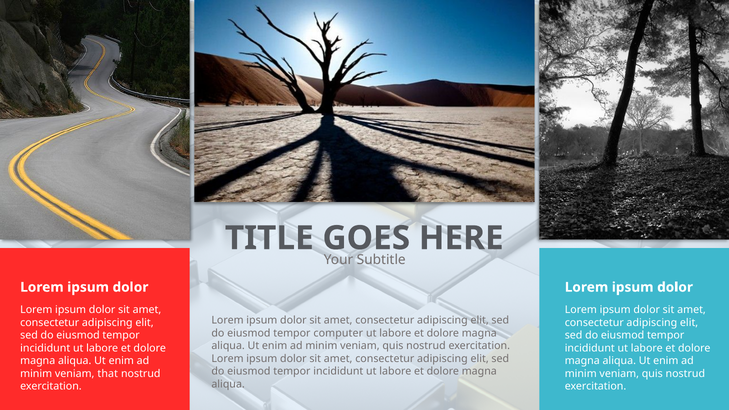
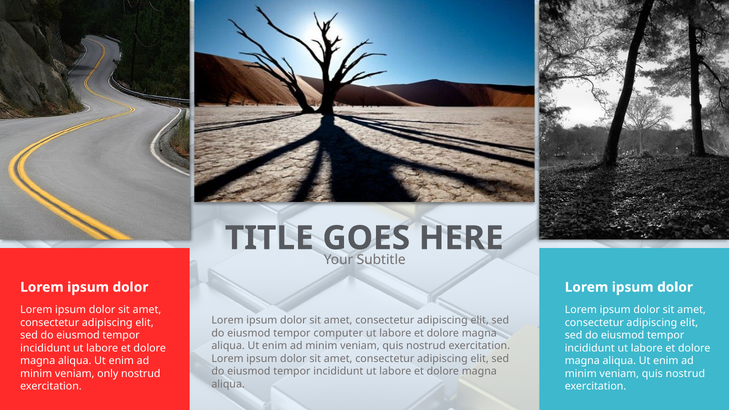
that: that -> only (108, 374)
